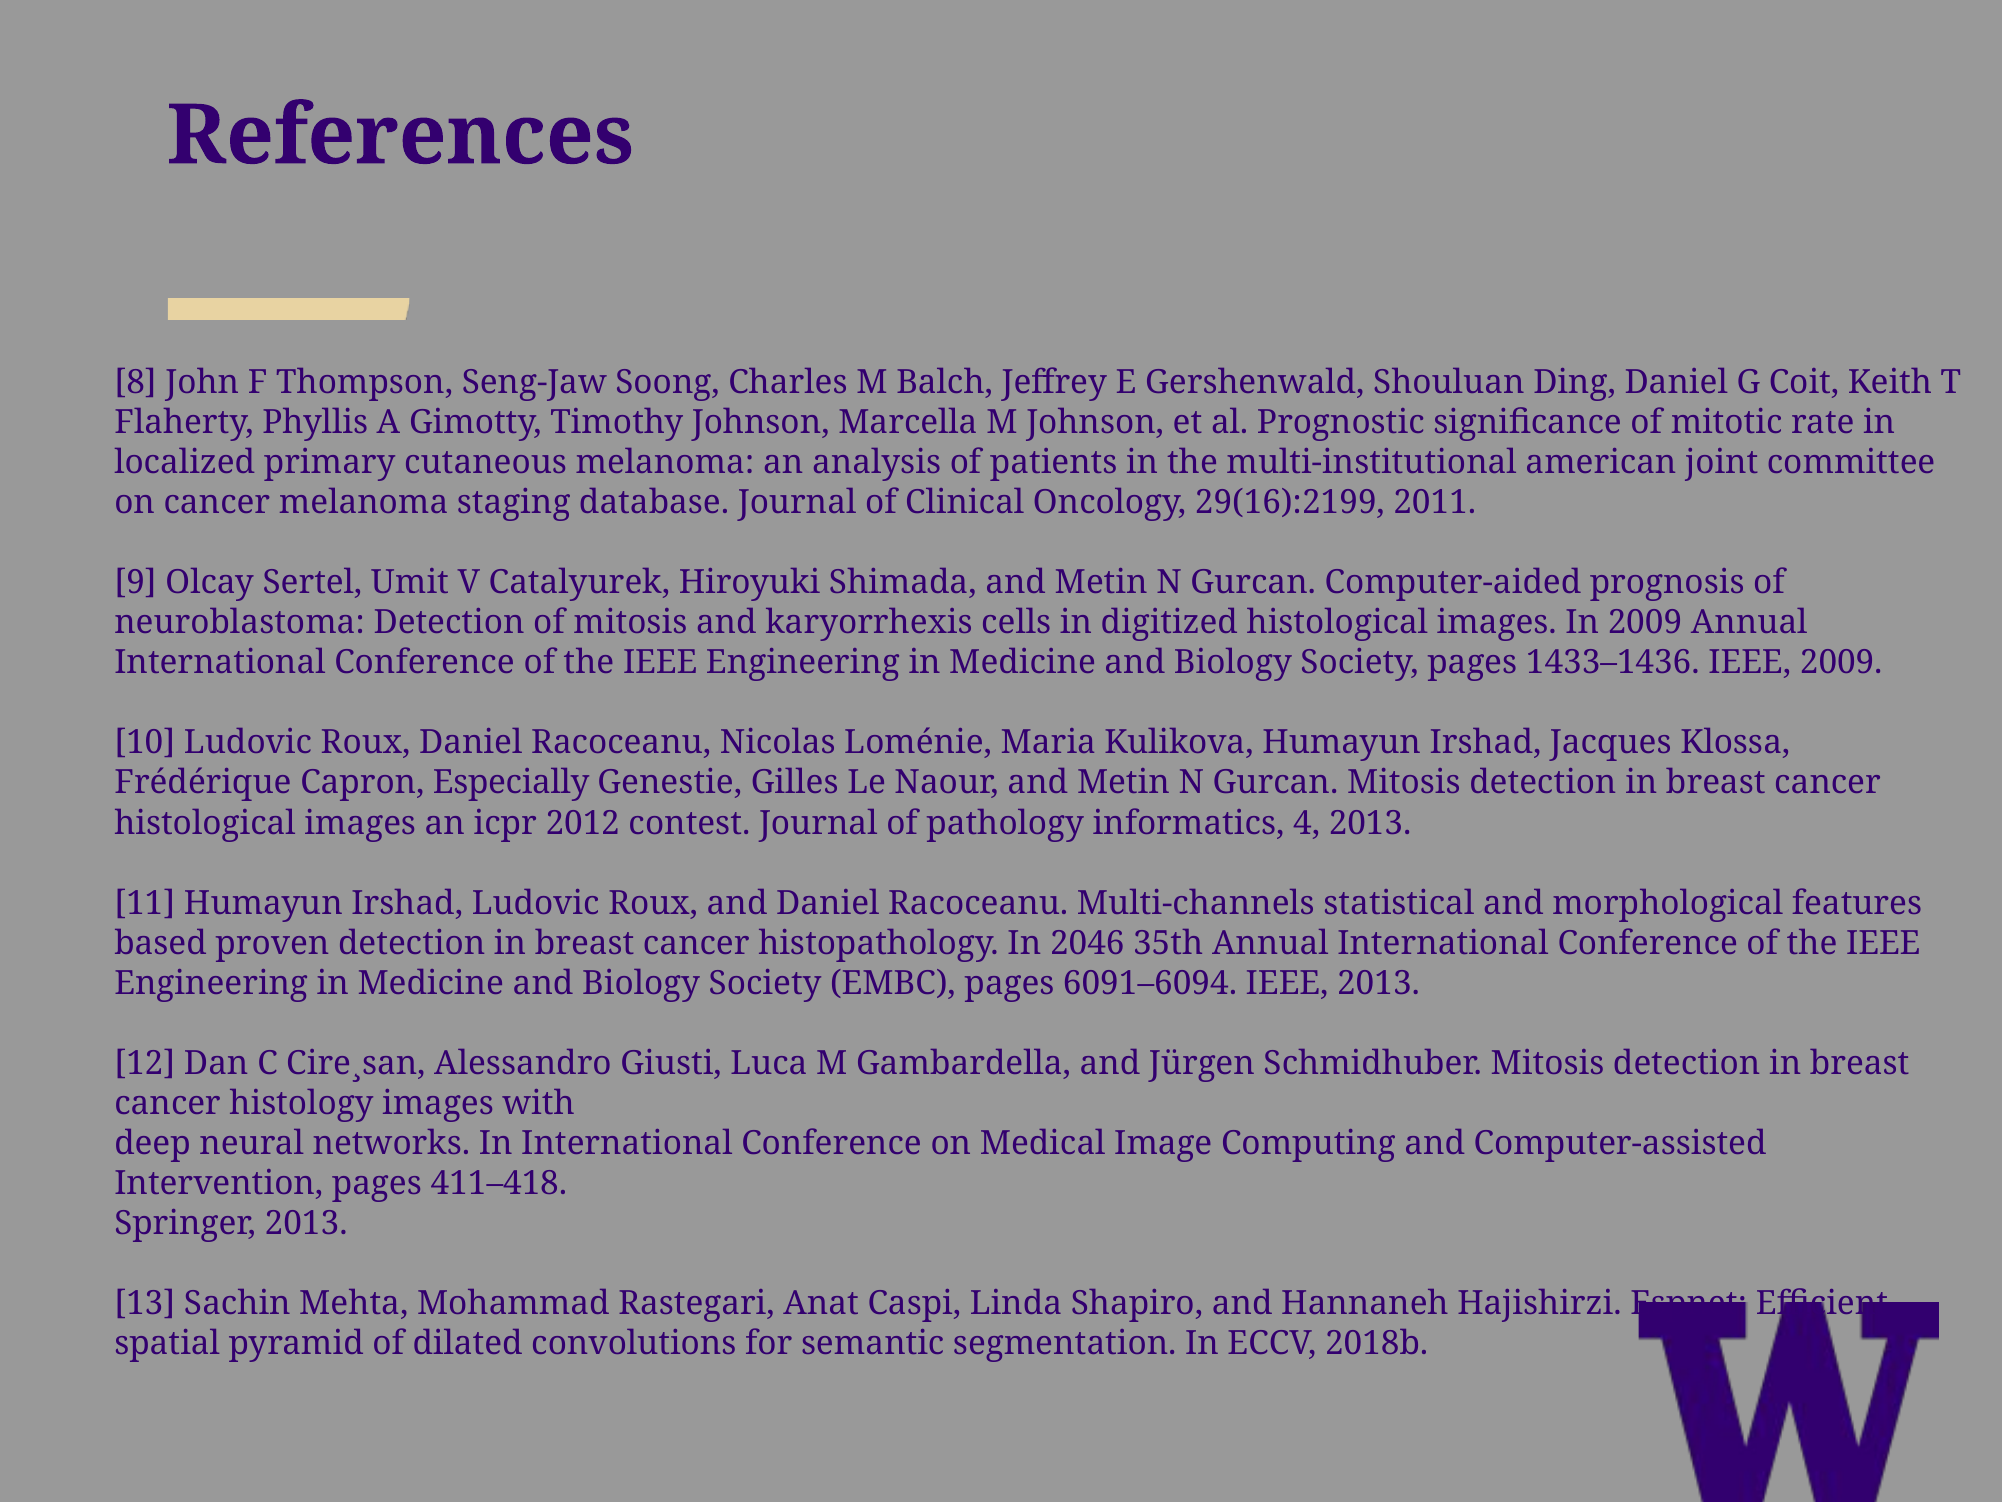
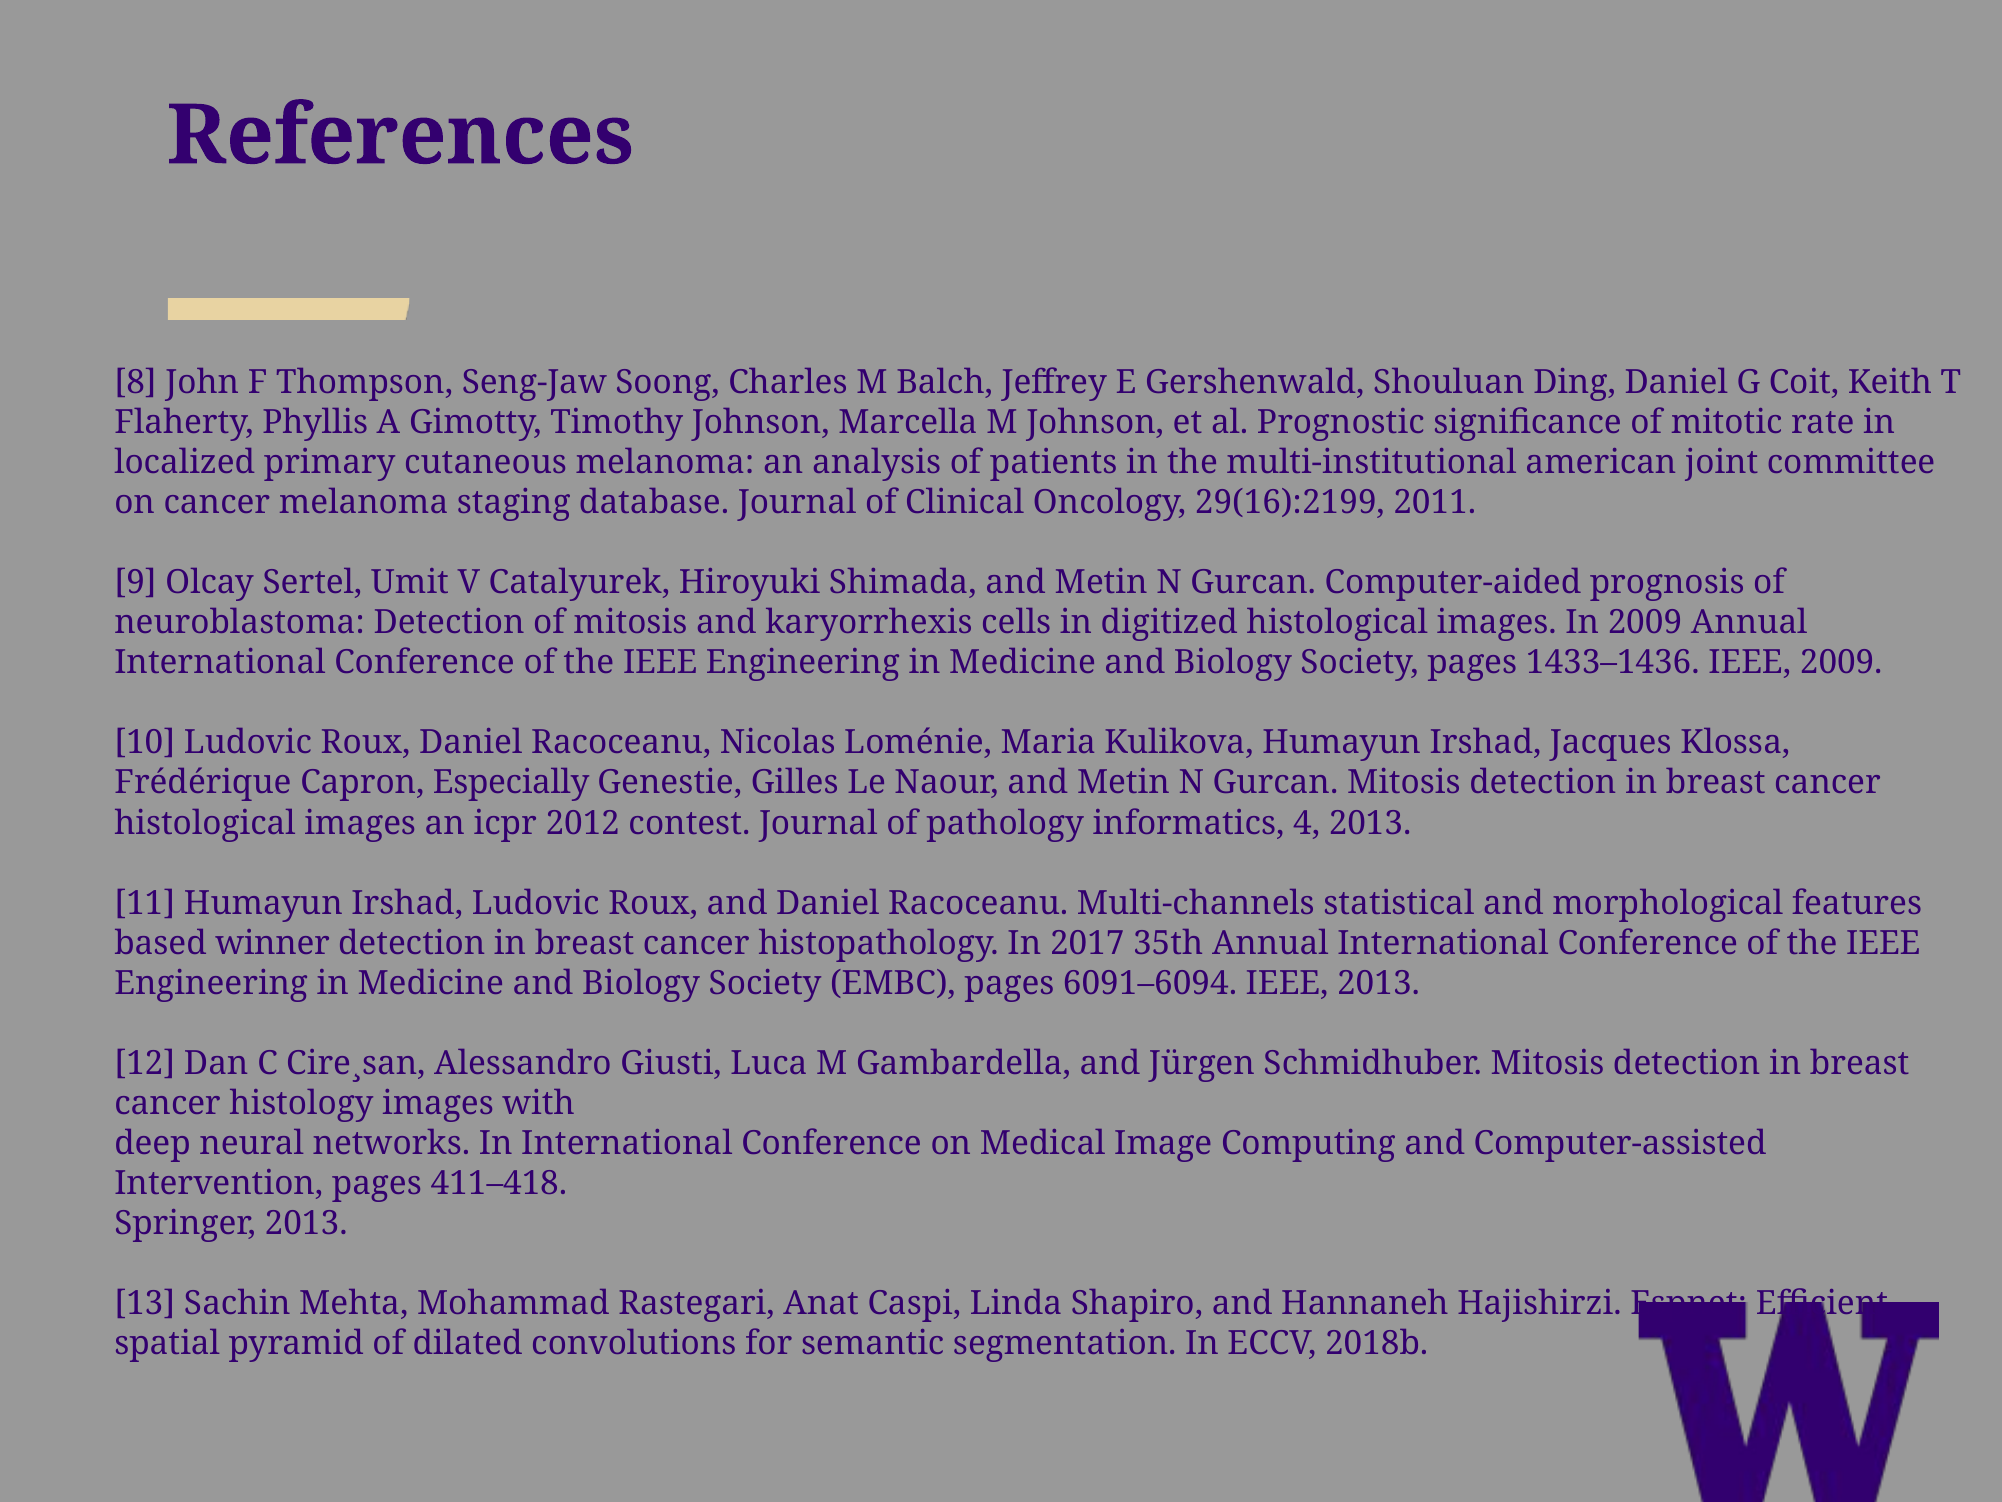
proven: proven -> winner (273, 943)
2046: 2046 -> 2017 (1087, 943)
